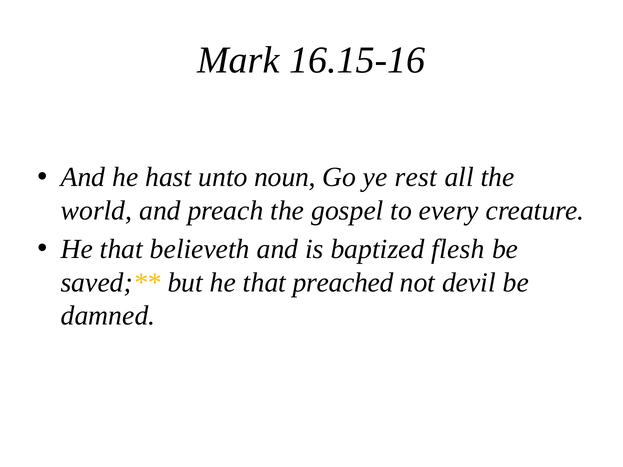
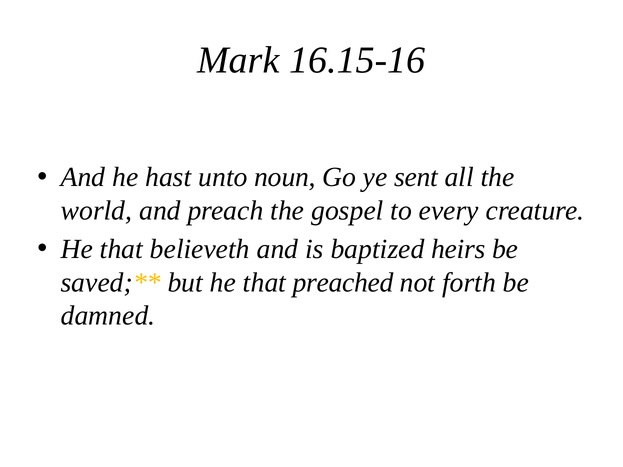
rest: rest -> sent (416, 177)
flesh: flesh -> heirs (458, 249)
devil: devil -> forth (469, 283)
